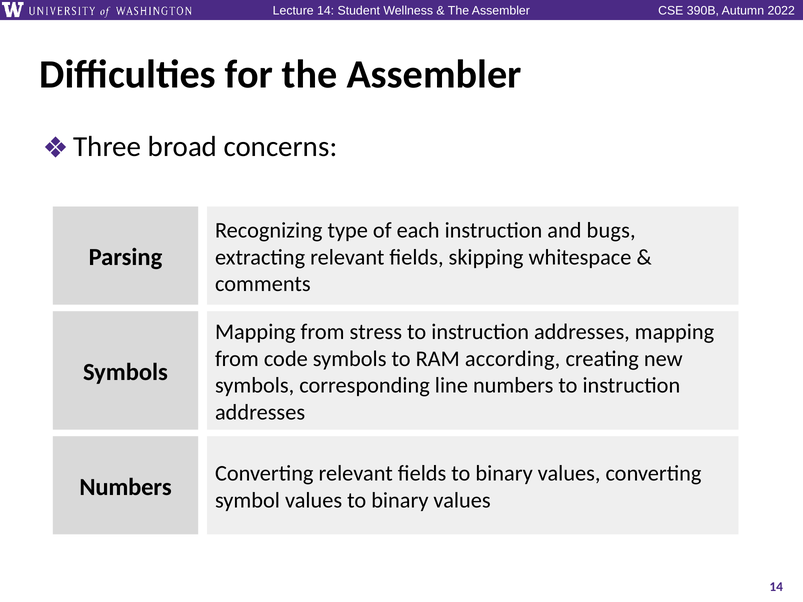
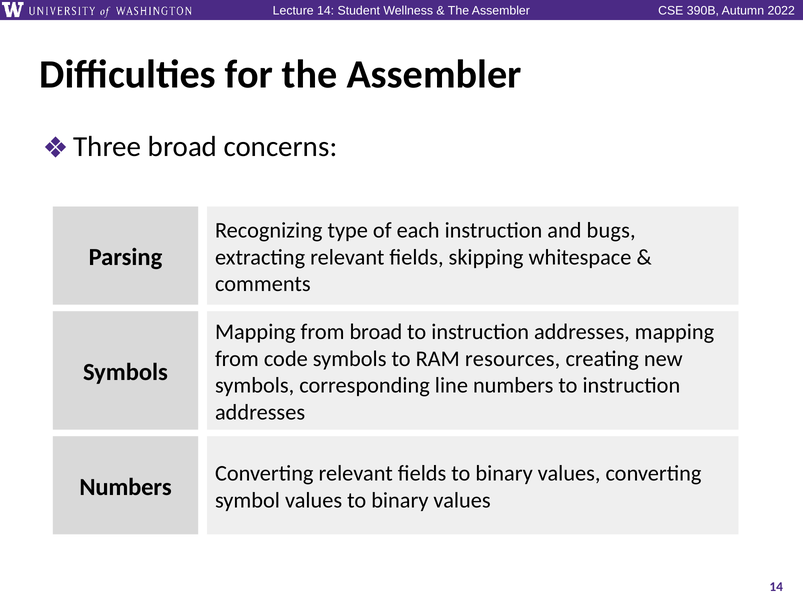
from stress: stress -> broad (376, 332)
according: according -> resources (513, 359)
